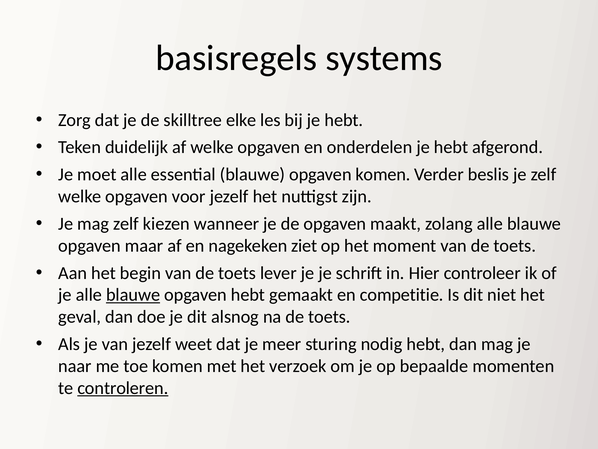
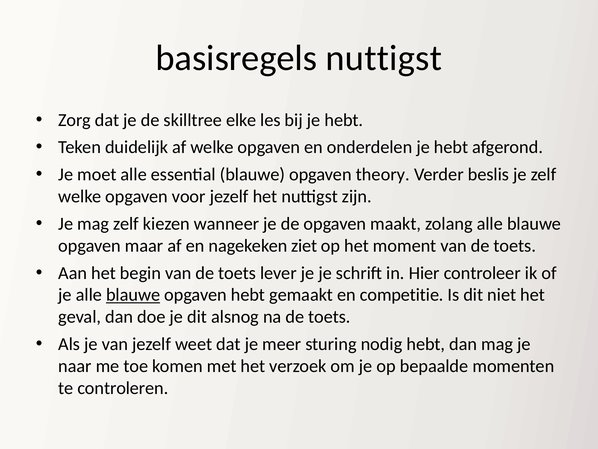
basisregels systems: systems -> nuttigst (384, 58)
opgaven komen: komen -> theory (383, 174)
controleren underline: present -> none (123, 388)
